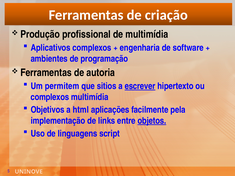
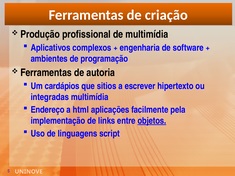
permitem: permitem -> cardápios (62, 86)
escrever underline: present -> none (140, 86)
complexos: complexos -> integradas (50, 97)
Objetivos: Objetivos -> Endereço (48, 110)
